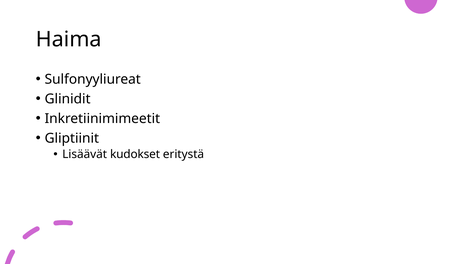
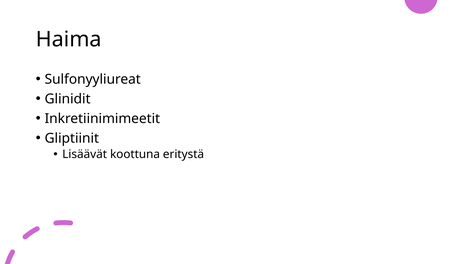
kudokset: kudokset -> koottuna (135, 155)
